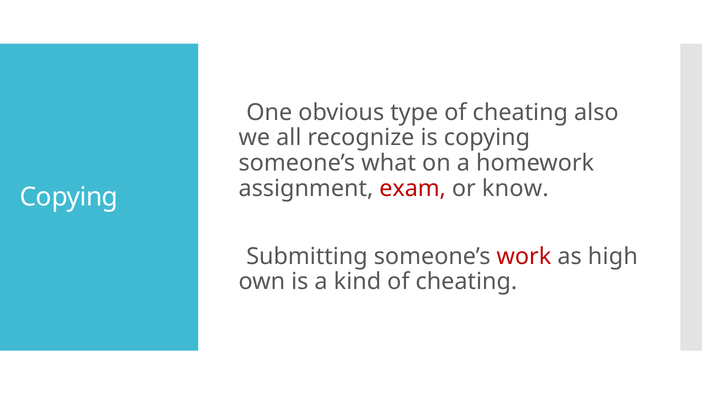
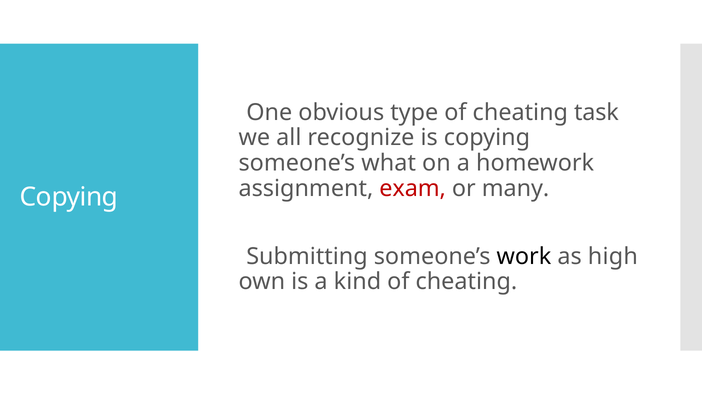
also: also -> task (596, 112)
know: know -> many (515, 188)
work colour: red -> black (524, 256)
